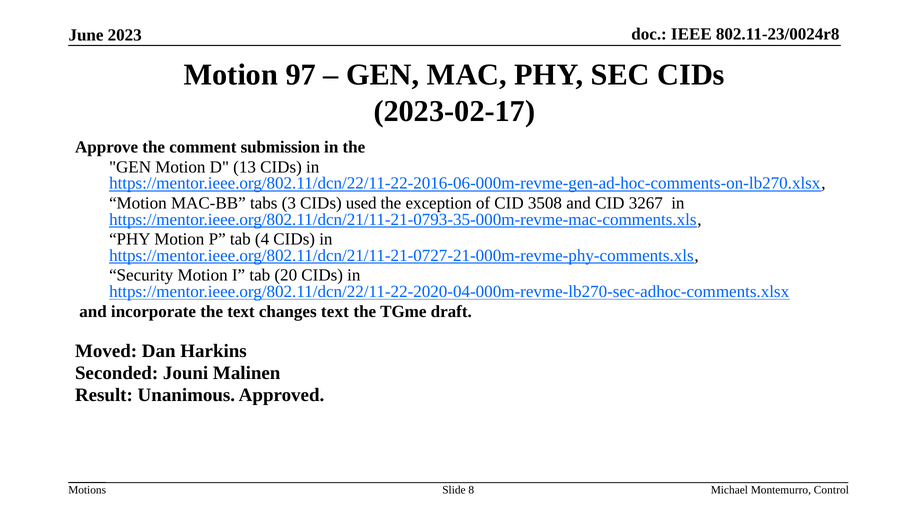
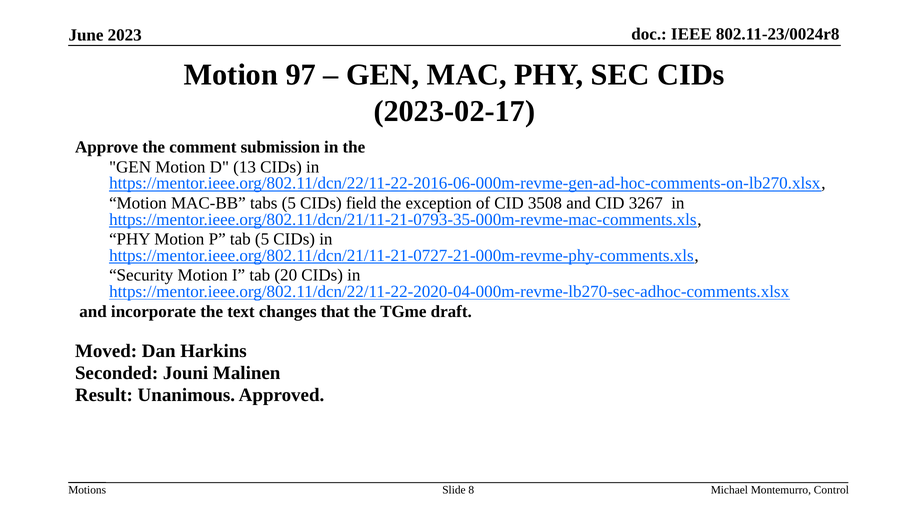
tabs 3: 3 -> 5 (289, 203)
used: used -> field (361, 203)
tab 4: 4 -> 5 (262, 239)
changes text: text -> that (335, 312)
